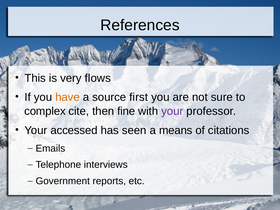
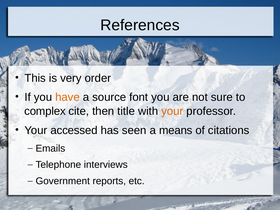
flows: flows -> order (98, 78)
first: first -> font (139, 97)
fine: fine -> title (126, 111)
your colour: purple -> orange (172, 111)
